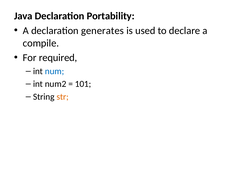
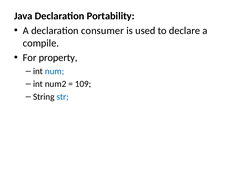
generates: generates -> consumer (102, 31)
required: required -> property (58, 58)
101: 101 -> 109 (83, 84)
str colour: orange -> blue (63, 96)
